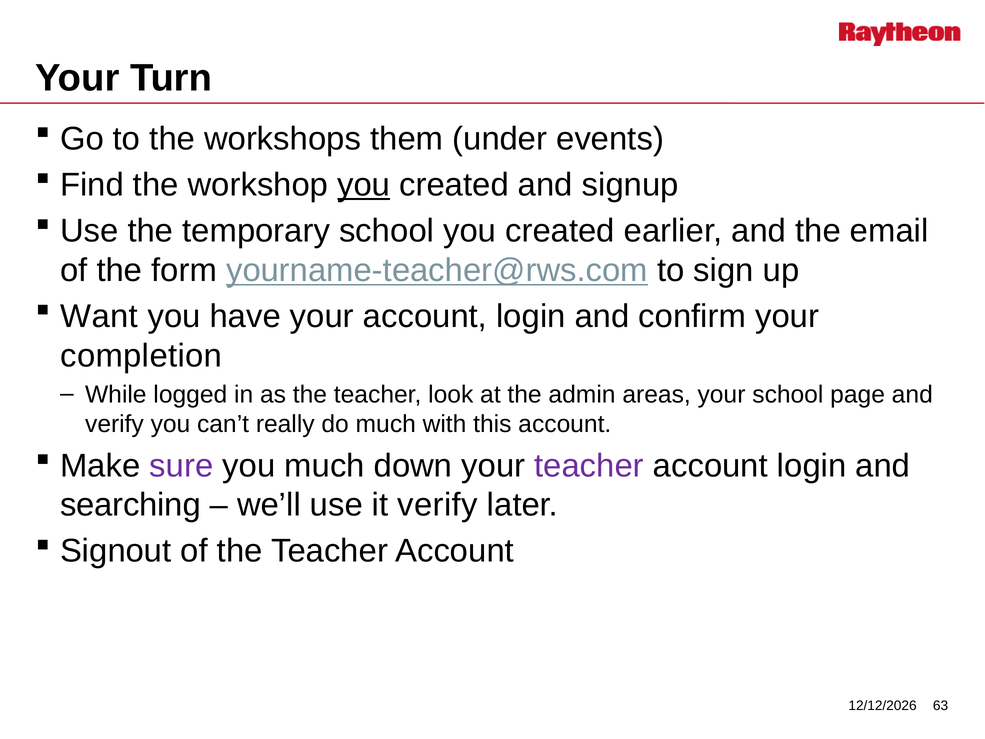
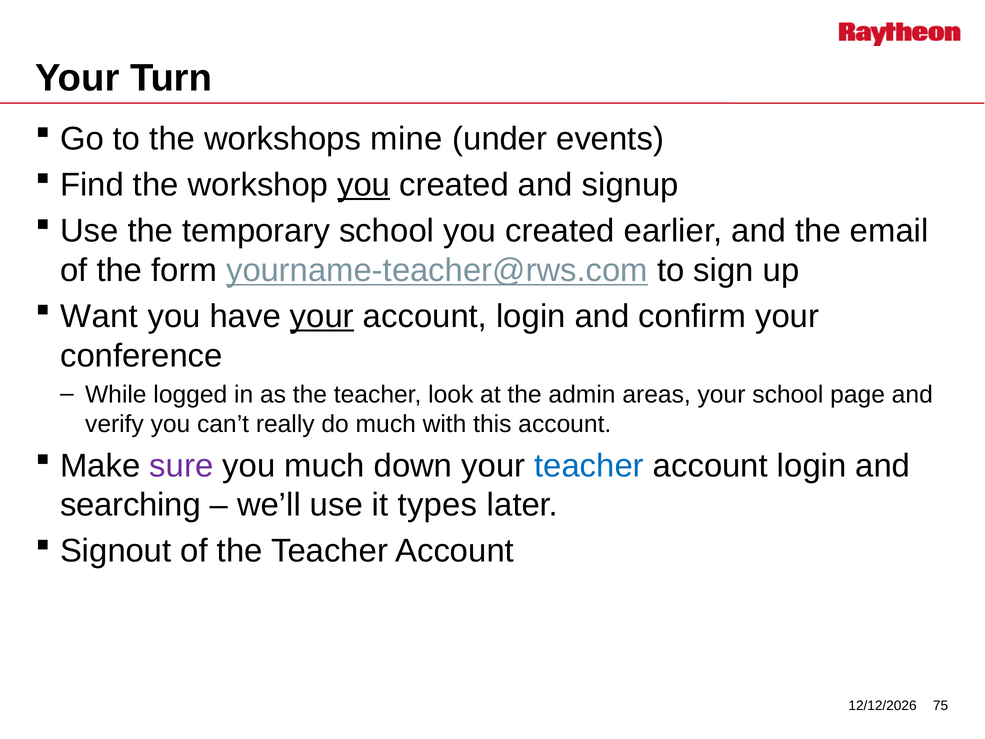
them: them -> mine (406, 139)
your underline: none -> present (322, 316)
completion: completion -> conference (141, 356)
teacher colour: purple -> blue (589, 466)
it verify: verify -> types (437, 505)
63: 63 -> 75 (941, 705)
